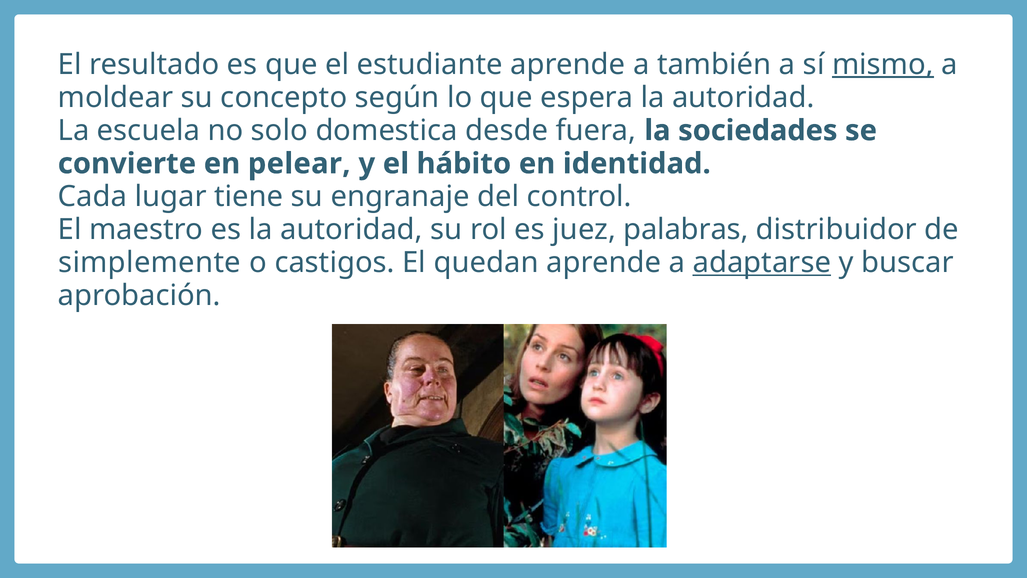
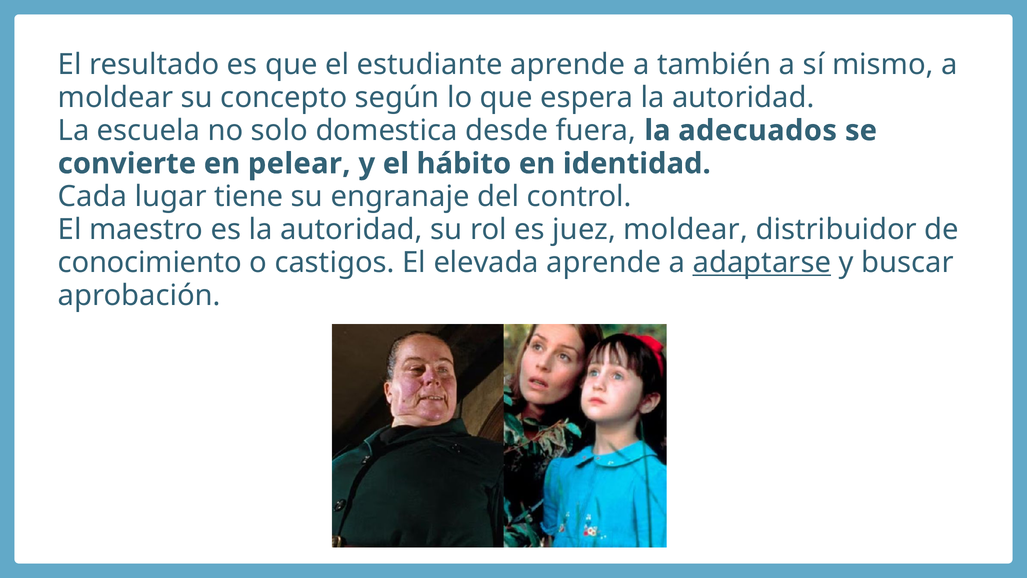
mismo underline: present -> none (883, 64)
sociedades: sociedades -> adecuados (758, 131)
juez palabras: palabras -> moldear (686, 230)
simplemente: simplemente -> conocimiento (150, 263)
quedan: quedan -> elevada (486, 263)
